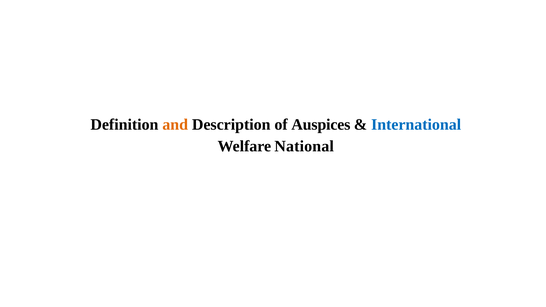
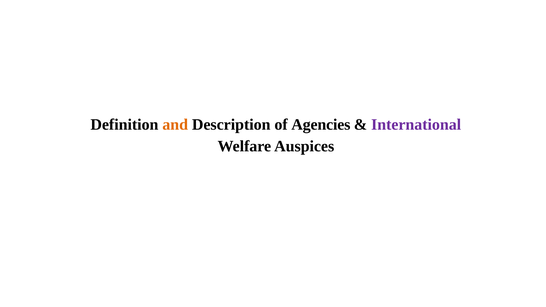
Auspices: Auspices -> Agencies (321, 124)
International colour: blue -> purple (416, 124)
National: National -> Auspices (304, 146)
